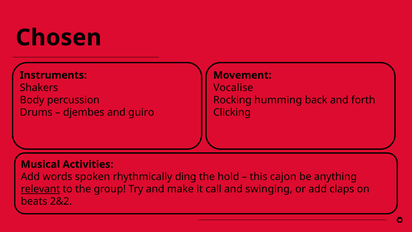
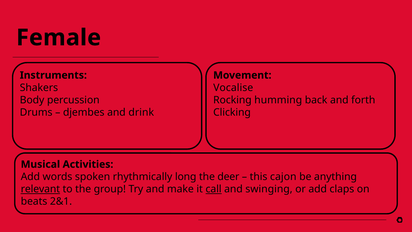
Chosen: Chosen -> Female (59, 38)
guiro: guiro -> drink (141, 112)
ding: ding -> long (186, 177)
hold: hold -> deer (228, 177)
call underline: none -> present (214, 189)
2&2: 2&2 -> 2&1 (61, 201)
